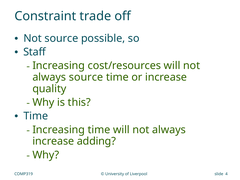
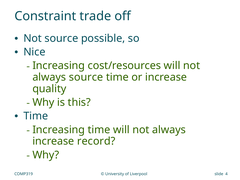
Staff: Staff -> Nice (34, 52)
adding: adding -> record (96, 141)
